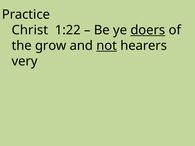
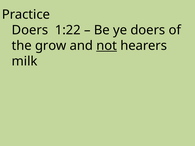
Christ: Christ -> Doers (30, 30)
doers underline: present -> none (148, 30)
very: very -> milk (25, 61)
